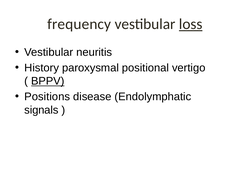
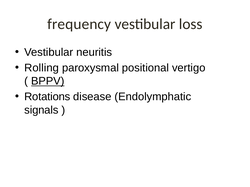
loss underline: present -> none (191, 24)
History: History -> Rolling (42, 68)
Positions: Positions -> Rotations (47, 97)
